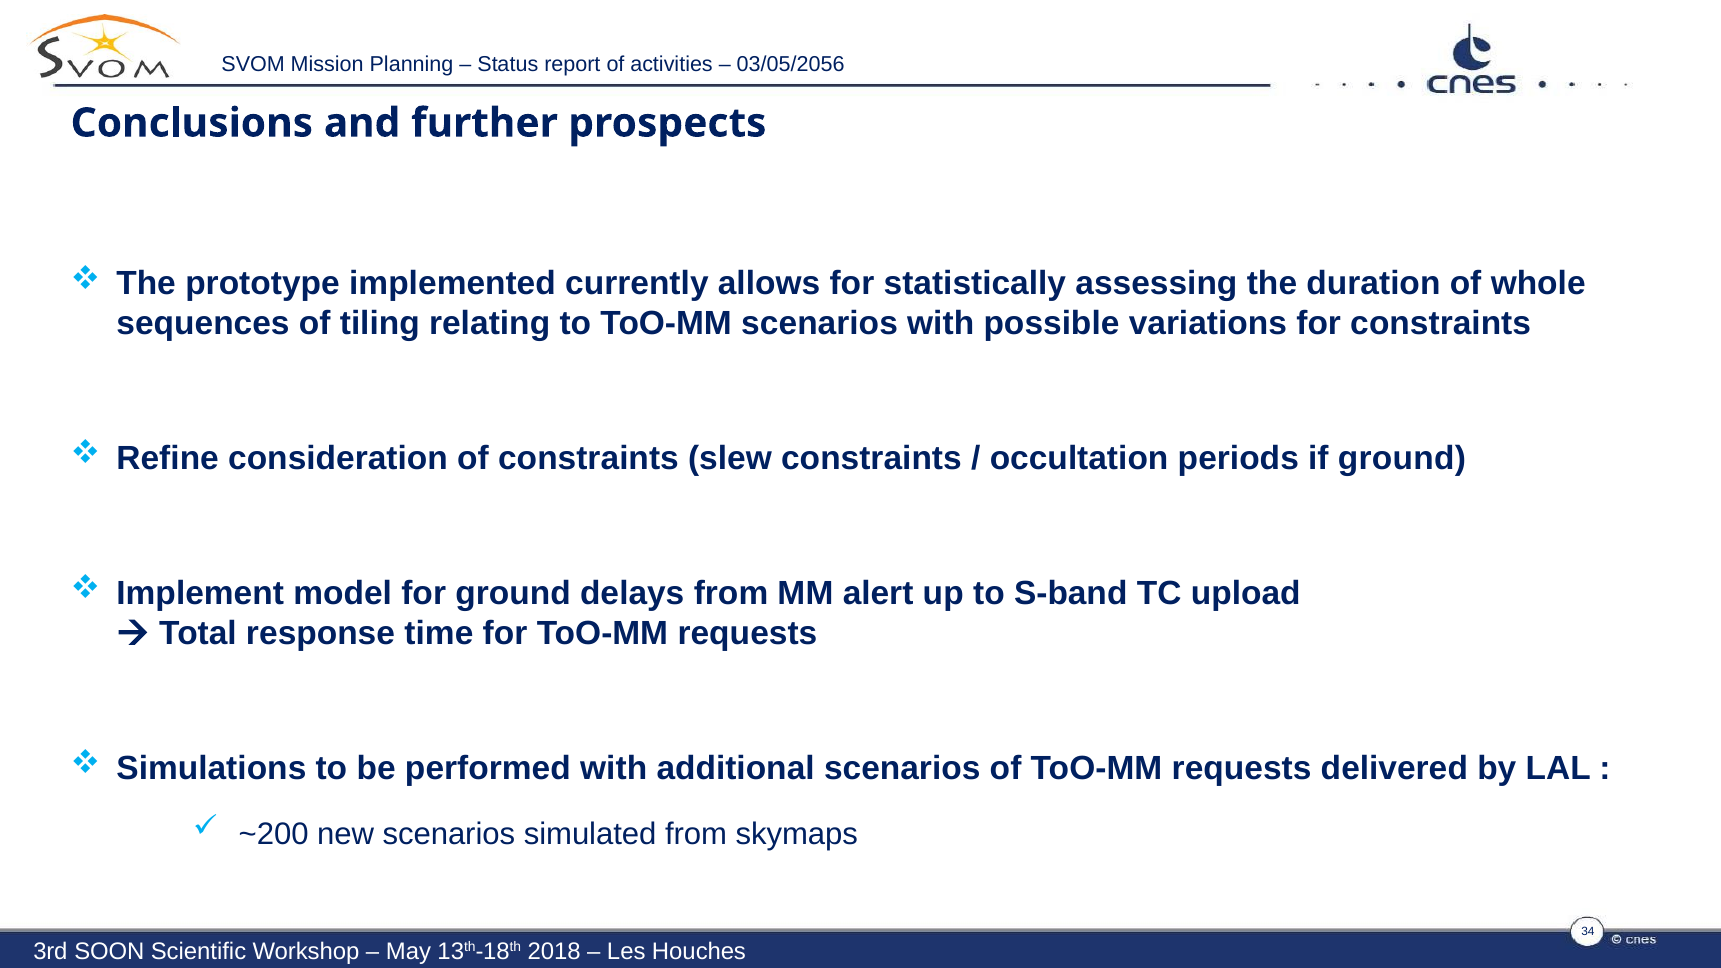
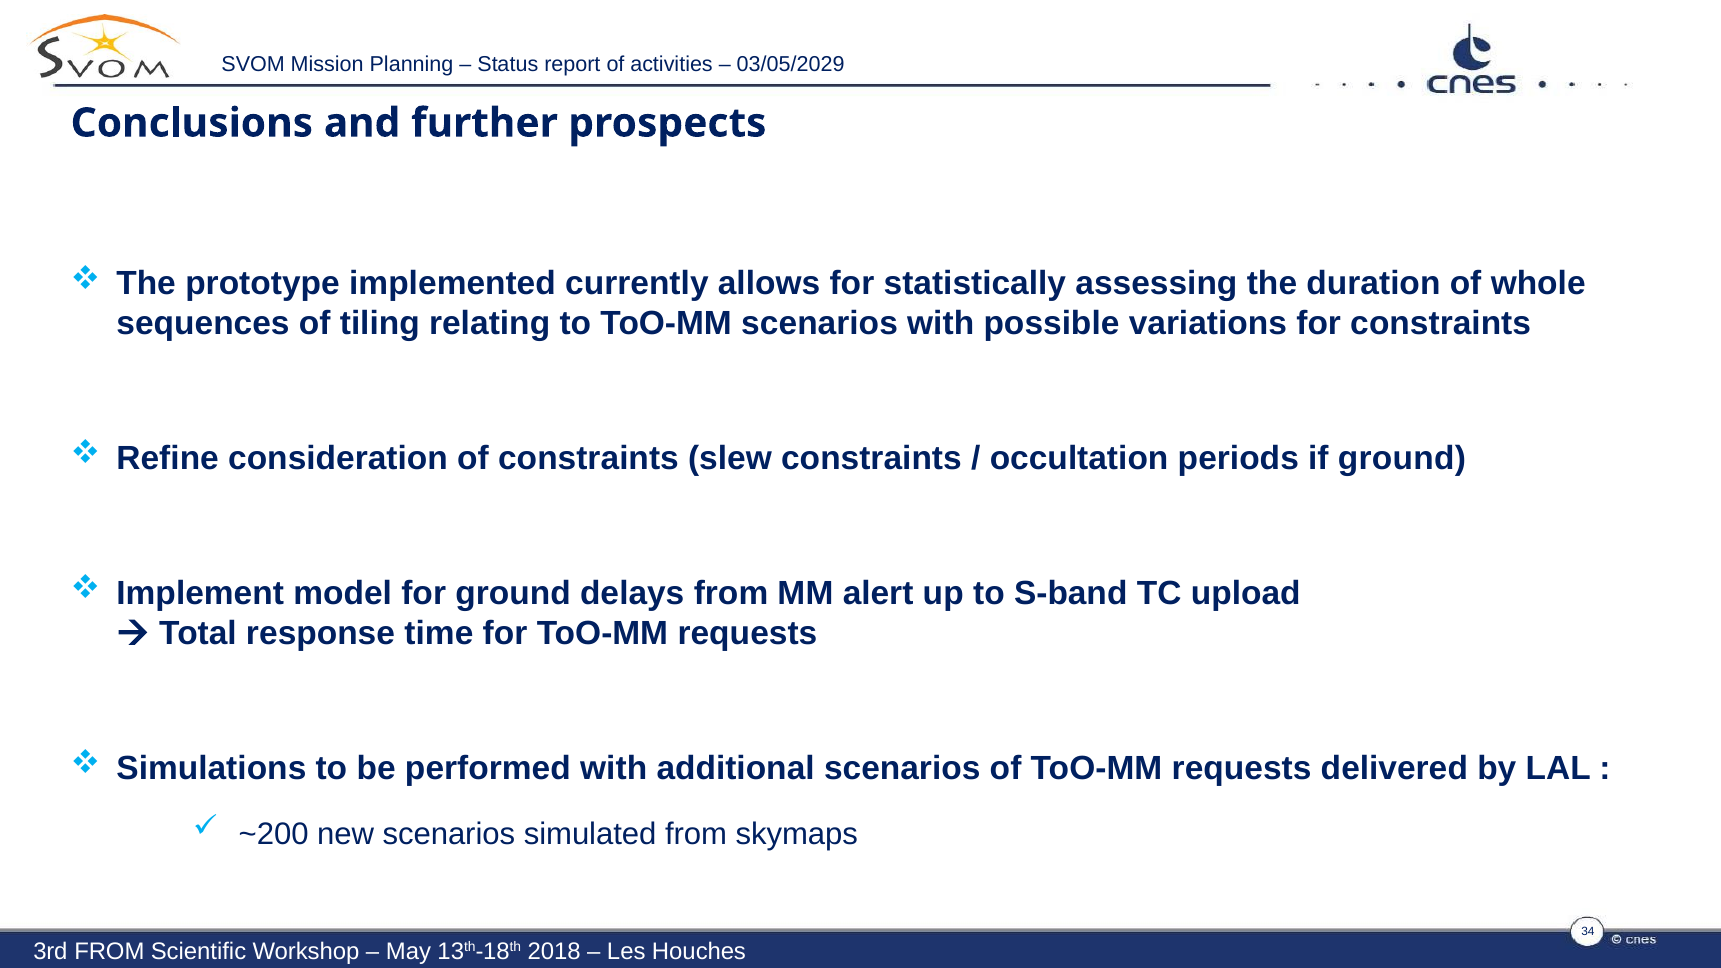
03/05/2056: 03/05/2056 -> 03/05/2029 (791, 64)
SOON: SOON -> FROM (109, 951)
